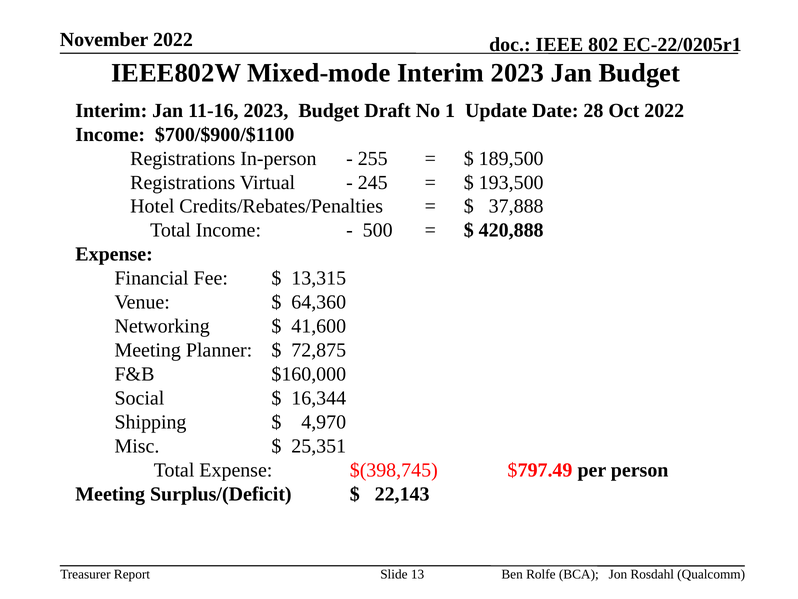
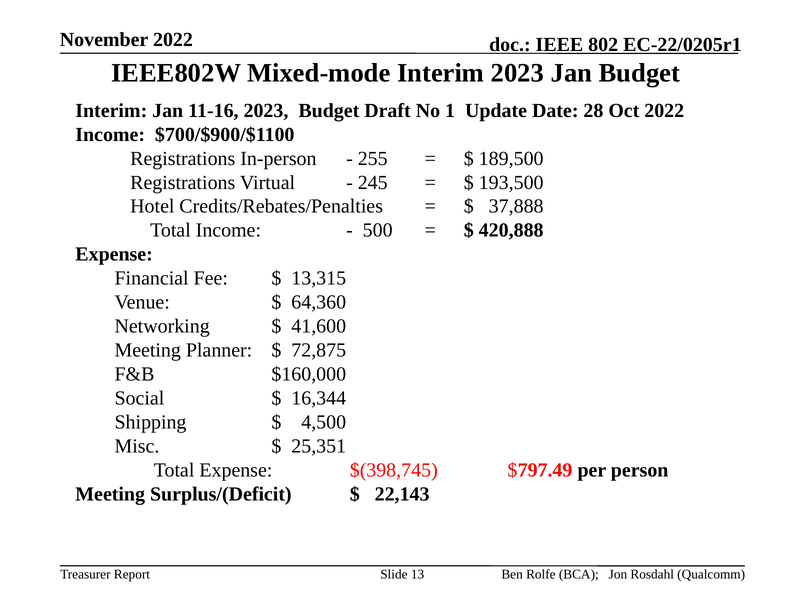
4,970: 4,970 -> 4,500 (324, 422)
